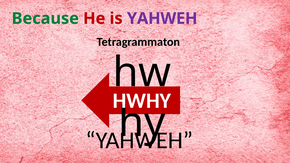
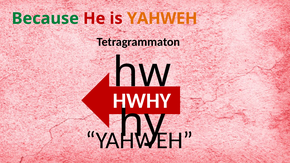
YAHWEH colour: purple -> orange (162, 18)
